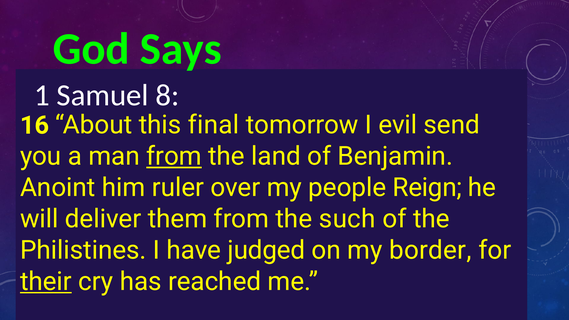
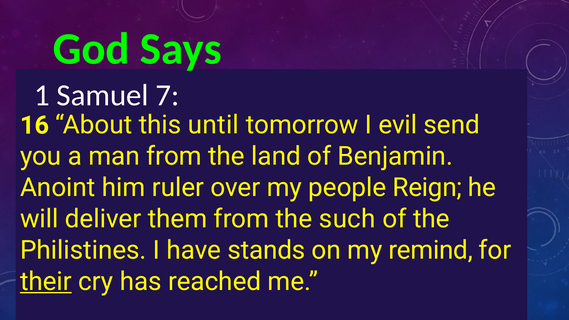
8: 8 -> 7 (168, 95)
final: final -> until (213, 125)
from underline: present -> none (174, 156)
judged: judged -> stands (266, 250)
border: border -> remind (431, 250)
